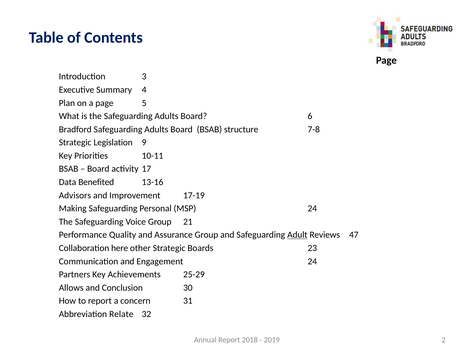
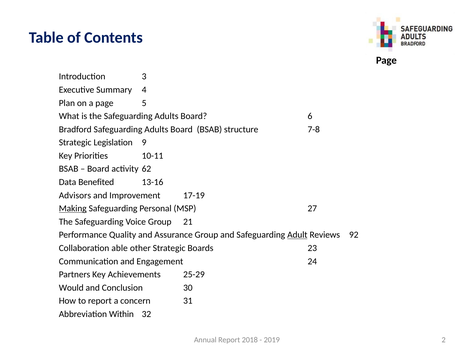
17: 17 -> 62 (146, 169)
Making underline: none -> present (73, 208)
MSP 24: 24 -> 27 (312, 208)
47: 47 -> 92 (354, 235)
here: here -> able (120, 248)
Allows: Allows -> Would (71, 287)
Relate: Relate -> Within (121, 314)
